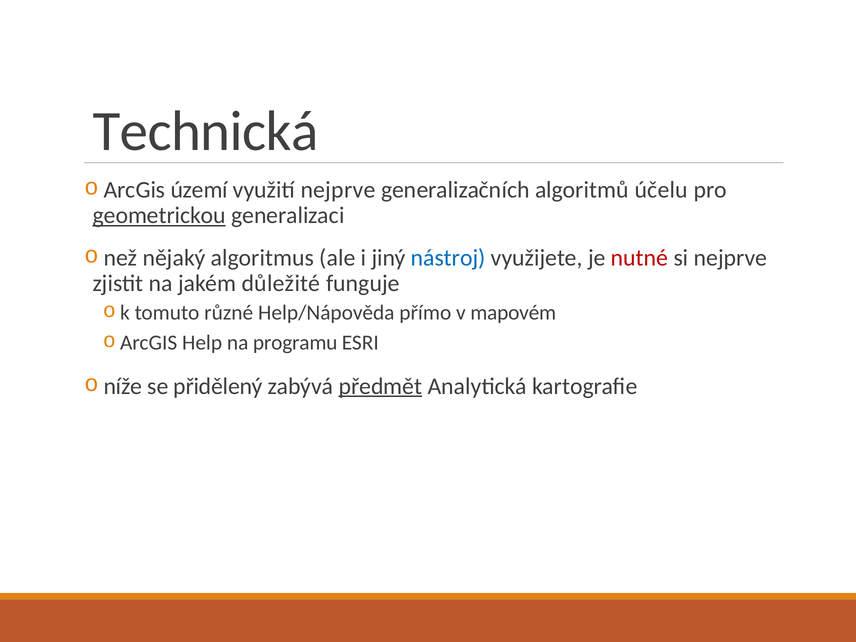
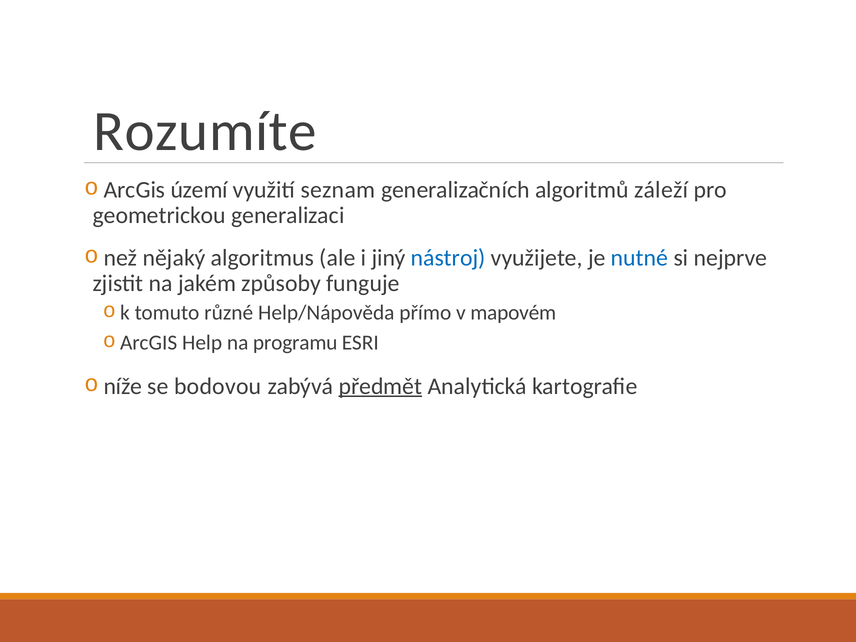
Technická: Technická -> Rozumíte (205, 131)
využití nejprve: nejprve -> seznam (338, 190)
účelu: účelu -> záleží (661, 190)
geometrickou underline: present -> none (159, 215)
nutné colour: red -> blue (640, 258)
důležité: důležité -> způsoby (281, 283)
přidělený: přidělený -> bodovou (218, 386)
